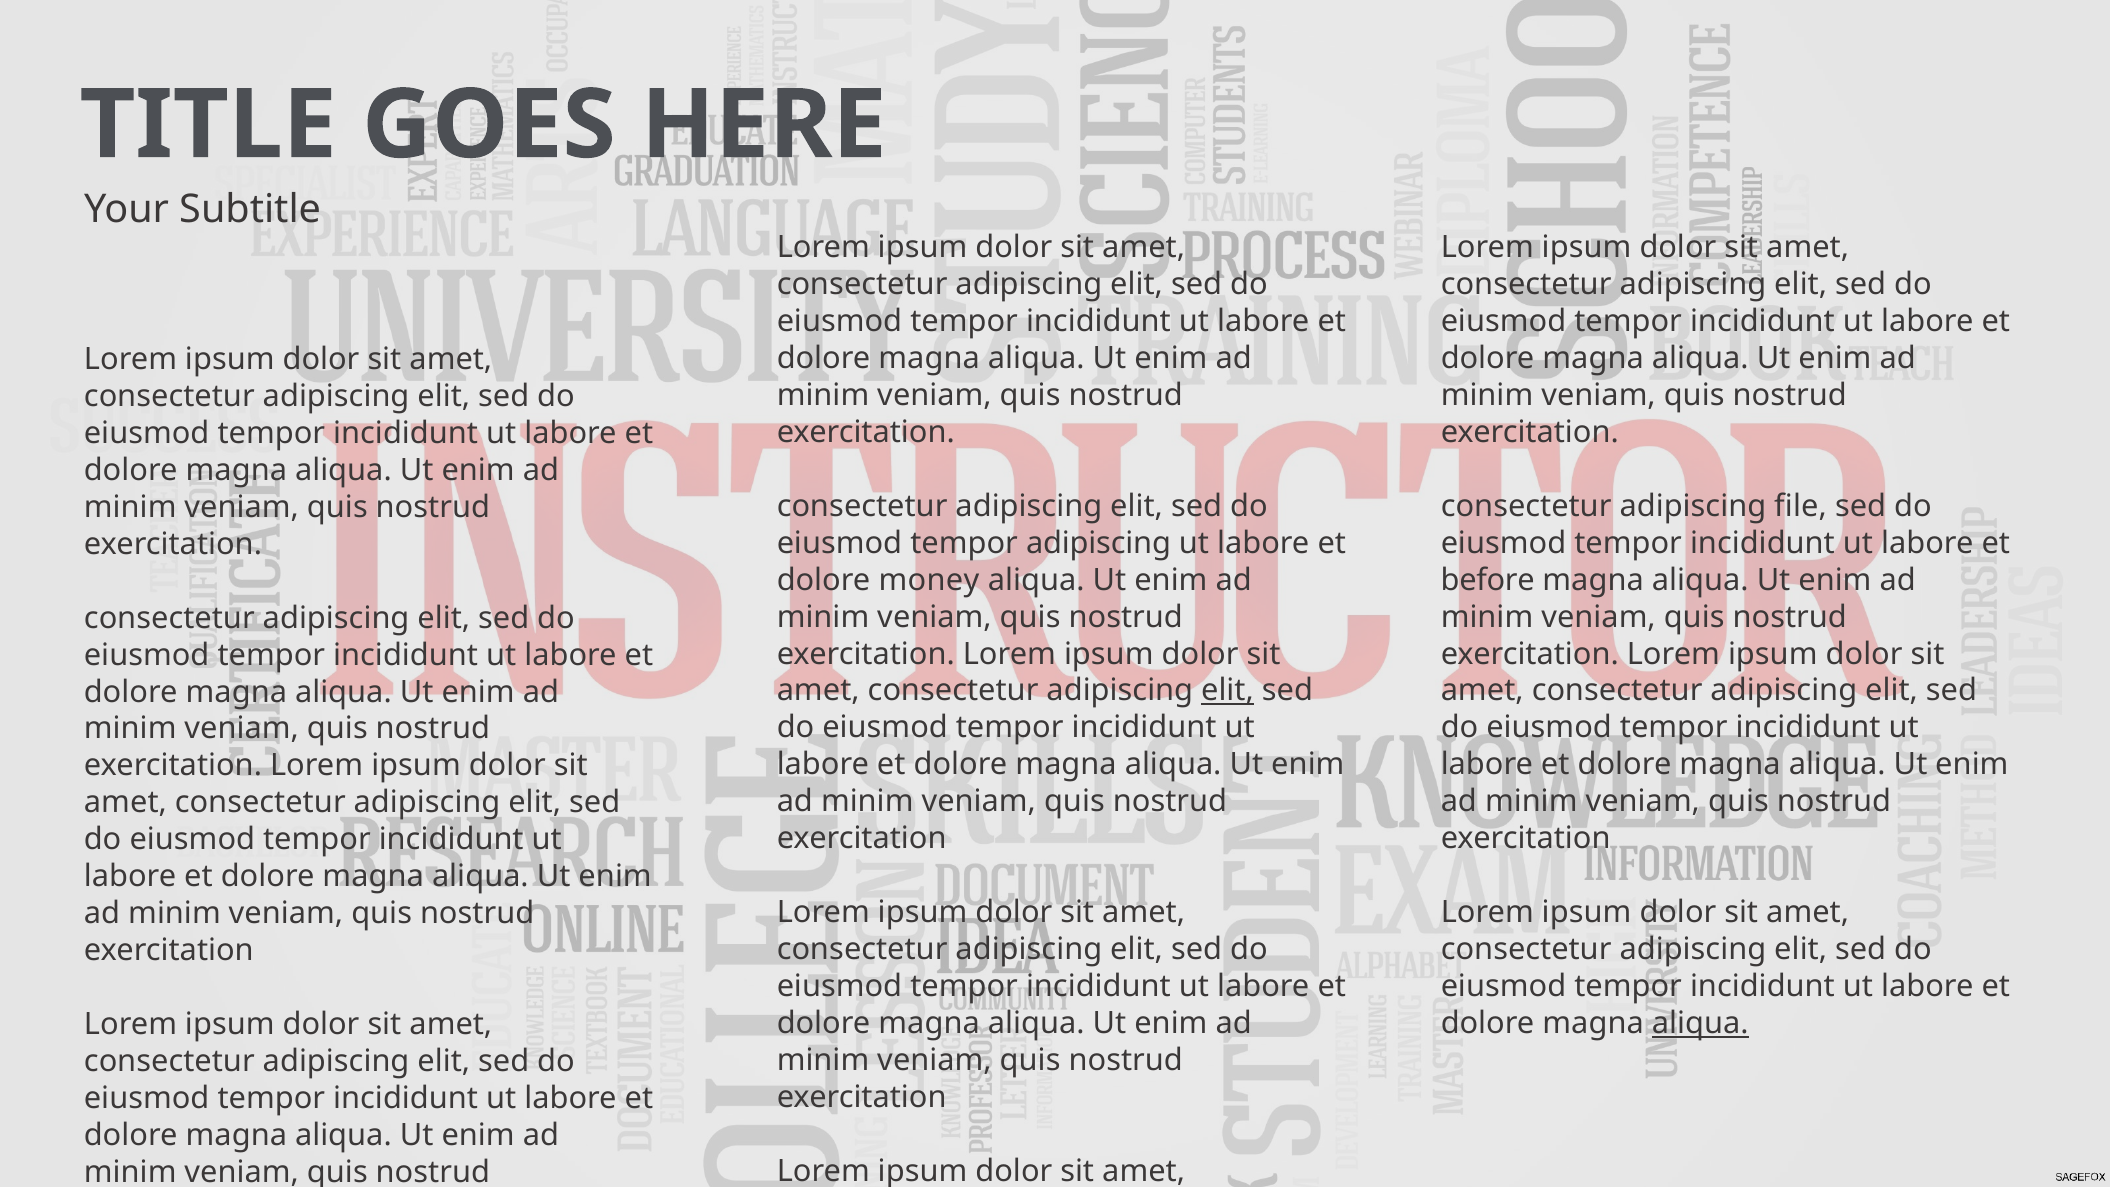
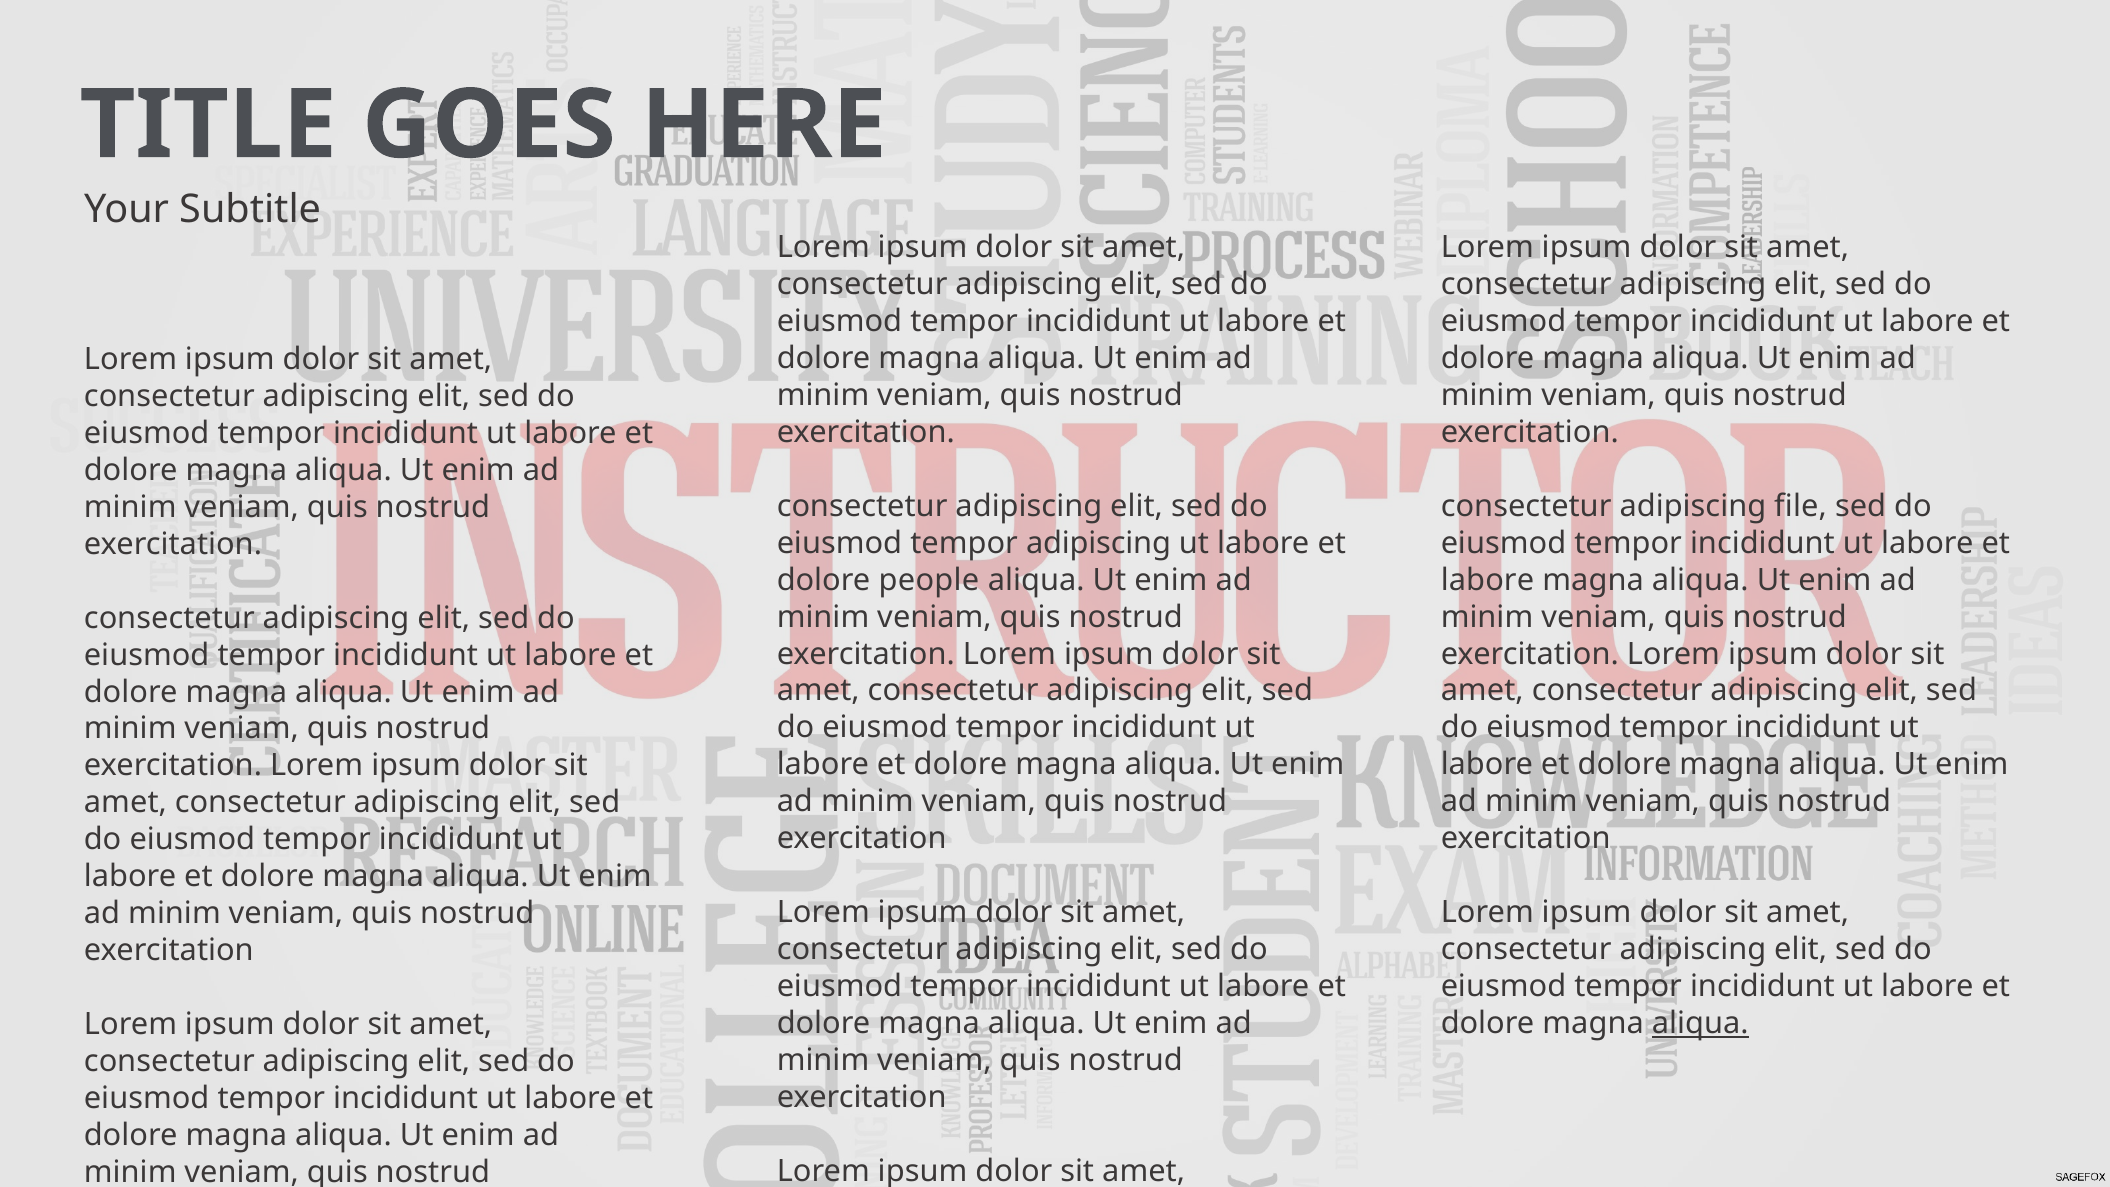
money: money -> people (929, 580)
before: before -> labore (1487, 580)
elit underline: present -> none (1227, 691)
